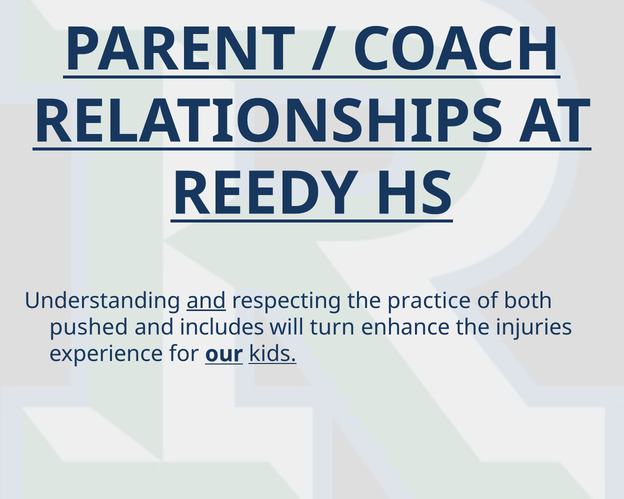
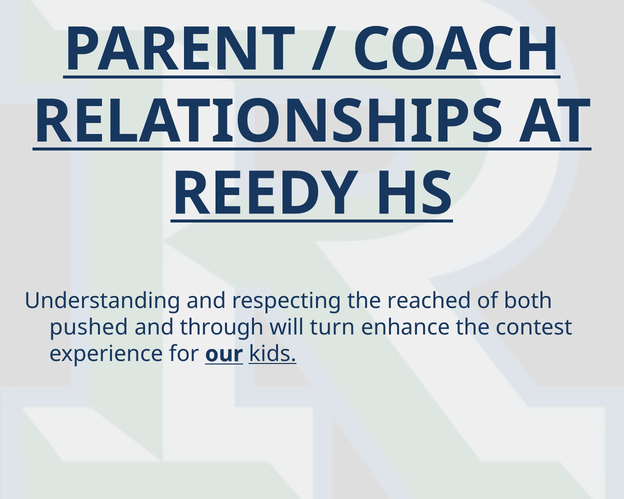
and underline: present -> none (206, 301)
practice: practice -> reached (429, 301)
includes: includes -> through (222, 328)
injuries: injuries -> contest (534, 328)
